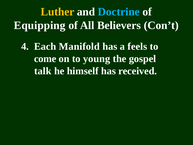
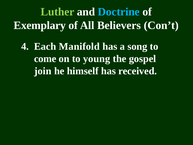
Luther colour: yellow -> light green (57, 12)
Equipping: Equipping -> Exemplary (40, 25)
feels: feels -> song (137, 46)
talk: talk -> join (43, 71)
